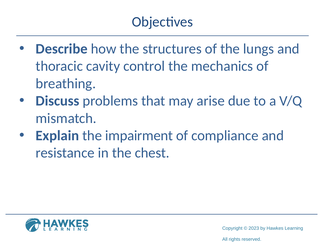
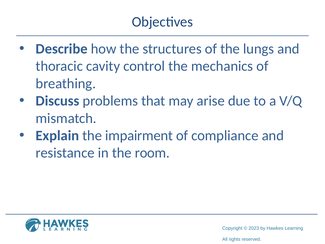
chest: chest -> room (152, 153)
